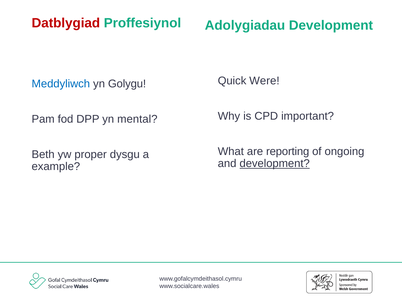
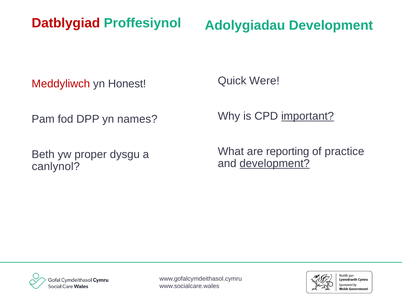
Meddyliwch colour: blue -> red (61, 84)
Golygu: Golygu -> Honest (127, 84)
important underline: none -> present (308, 116)
mental: mental -> names (137, 119)
ongoing: ongoing -> practice (344, 151)
example: example -> canlynol (56, 166)
